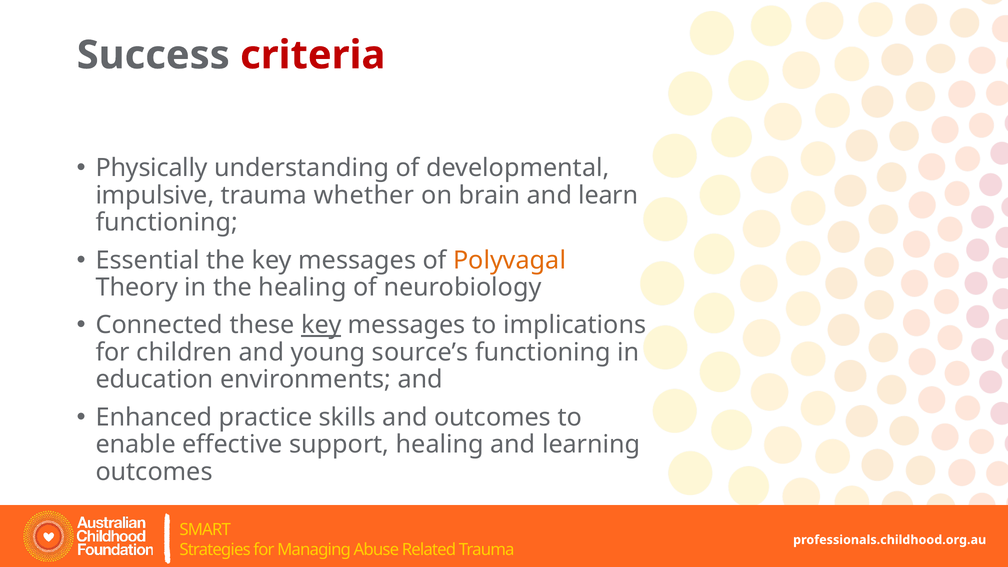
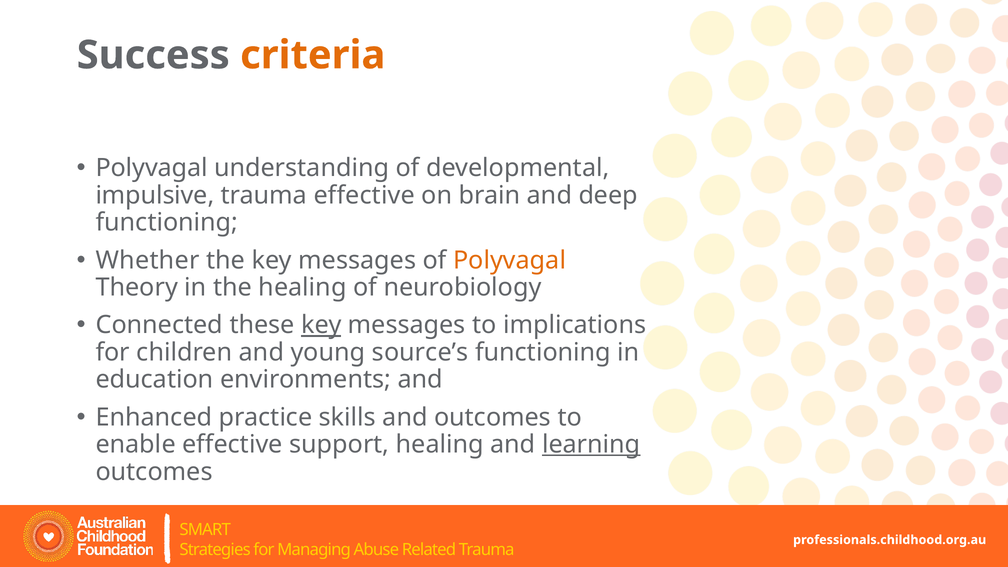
criteria colour: red -> orange (313, 55)
Physically: Physically -> Polyvagal (152, 168)
trauma whether: whether -> effective (364, 195)
learn: learn -> deep (608, 195)
Essential: Essential -> Whether (148, 260)
learning underline: none -> present (591, 444)
